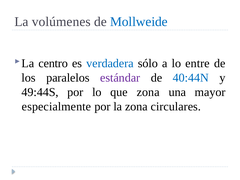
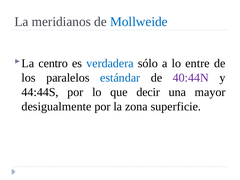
volúmenes: volúmenes -> meridianos (61, 22)
estándar colour: purple -> blue (120, 78)
40:44N colour: blue -> purple (191, 78)
49:44S: 49:44S -> 44:44S (40, 92)
que zona: zona -> decir (148, 92)
especialmente: especialmente -> desigualmente (56, 106)
circulares: circulares -> superficie (176, 106)
